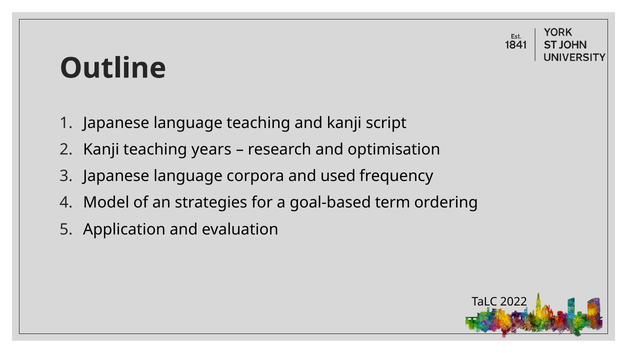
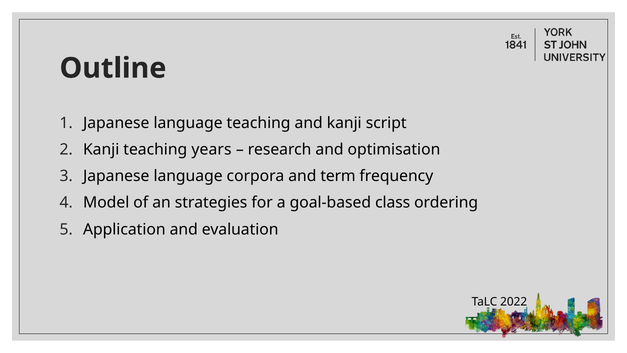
used: used -> term (338, 176)
term: term -> class (393, 203)
